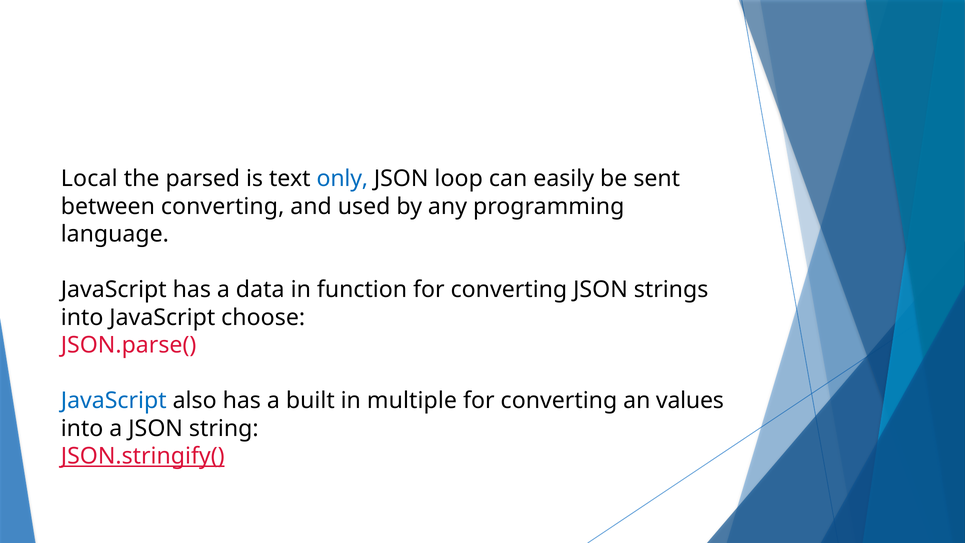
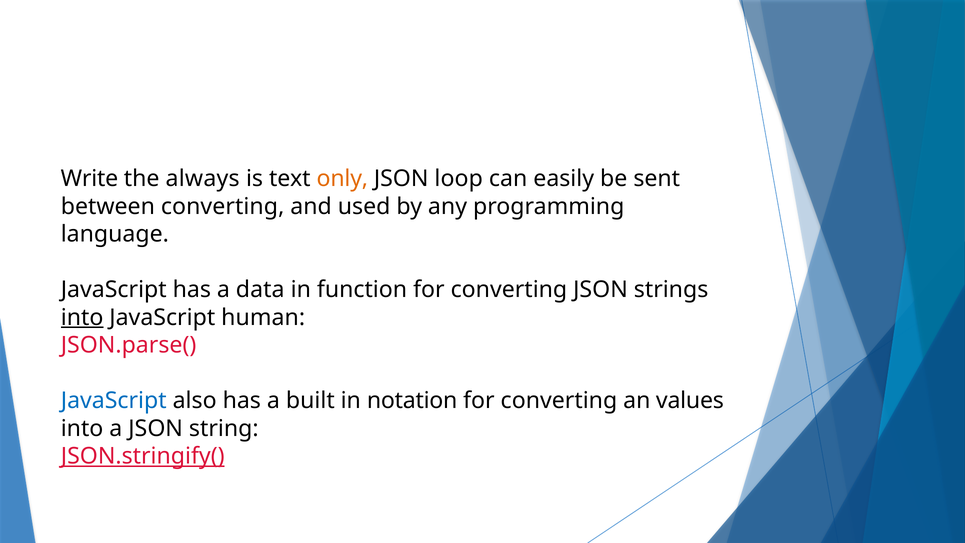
Local: Local -> Write (89, 179)
parsed: parsed -> always (203, 179)
only colour: blue -> orange (342, 179)
into underline: none -> present (82, 317)
choose: choose -> human (263, 317)
multiple: multiple -> notation (412, 401)
